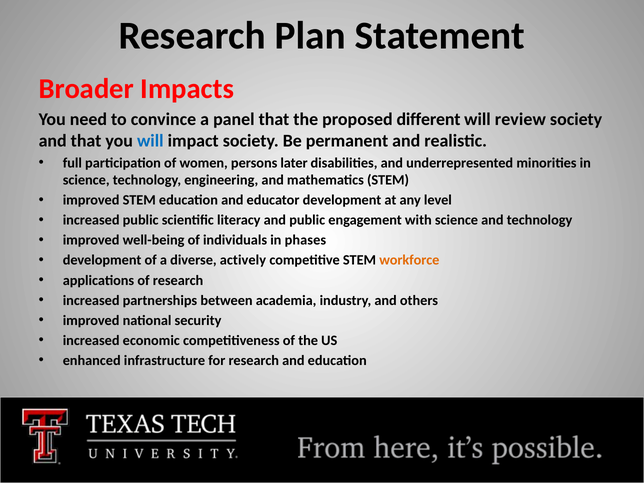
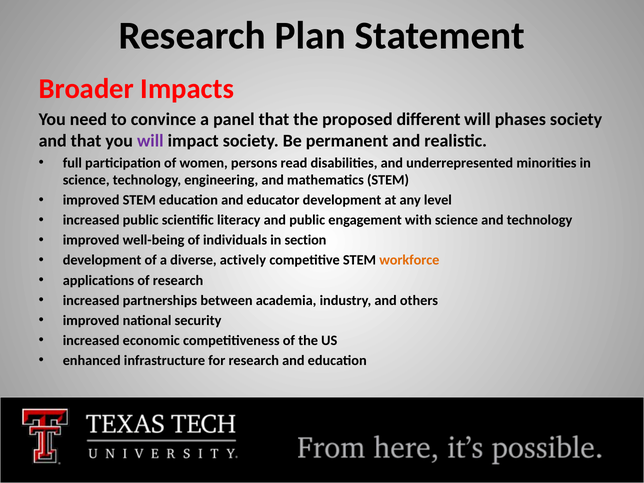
review: review -> phases (520, 120)
will colour: blue -> purple (150, 141)
later: later -> read (294, 163)
phases: phases -> section (306, 240)
